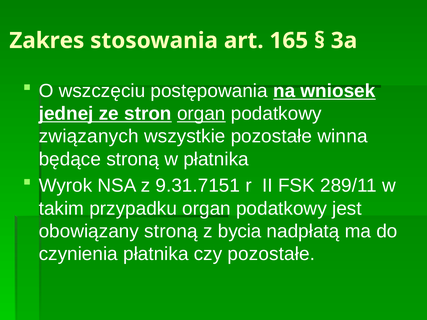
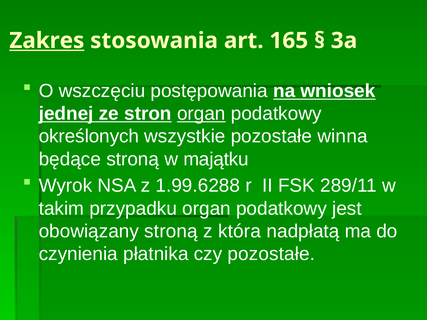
Zakres underline: none -> present (47, 41)
związanych: związanych -> określonych (89, 136)
w płatnika: płatnika -> majątku (216, 159)
9.31.7151: 9.31.7151 -> 1.99.6288 (198, 186)
bycia: bycia -> która (240, 231)
